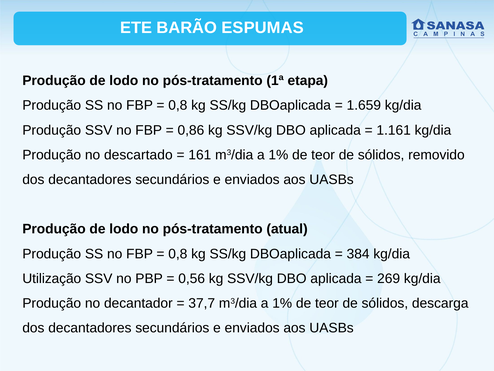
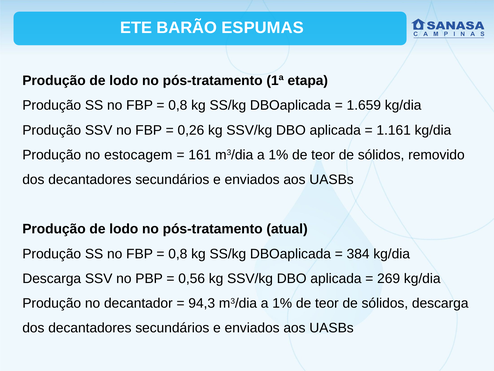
0,86: 0,86 -> 0,26 (191, 130)
descartado: descartado -> estocagem (138, 155)
Utilização: Utilização -> Descarga (52, 278)
37,7: 37,7 -> 94,3 (202, 303)
